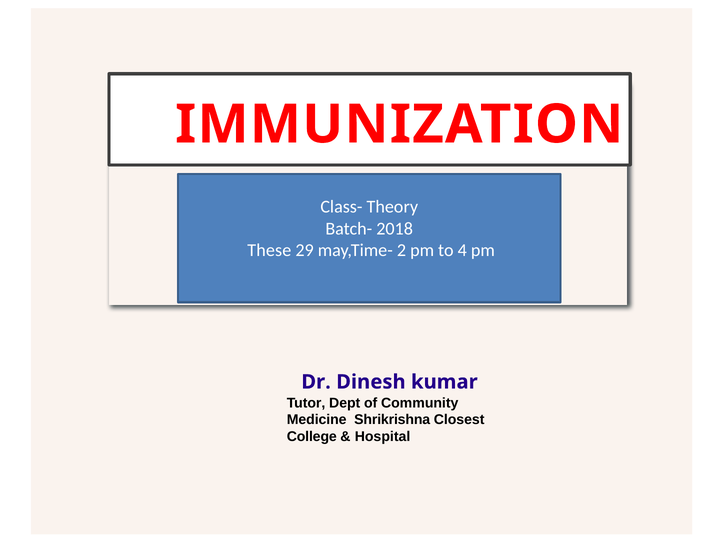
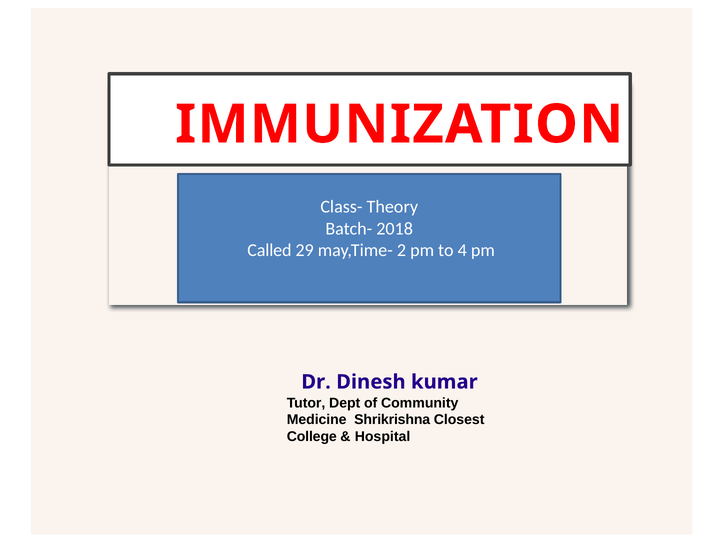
These: These -> Called (269, 250)
